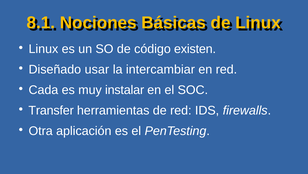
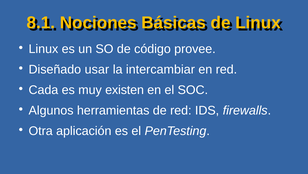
existen: existen -> provee (195, 49)
instalar: instalar -> existen (125, 90)
Transfer: Transfer -> Algunos (51, 110)
